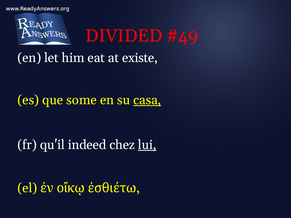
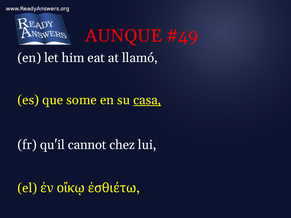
DIVIDED: DIVIDED -> AUNQUE (124, 36)
existe: existe -> llamó (140, 58)
indeed: indeed -> cannot (87, 145)
lui underline: present -> none (147, 145)
